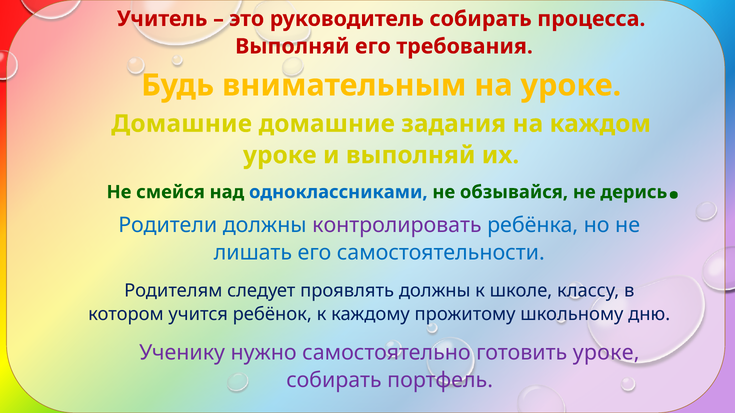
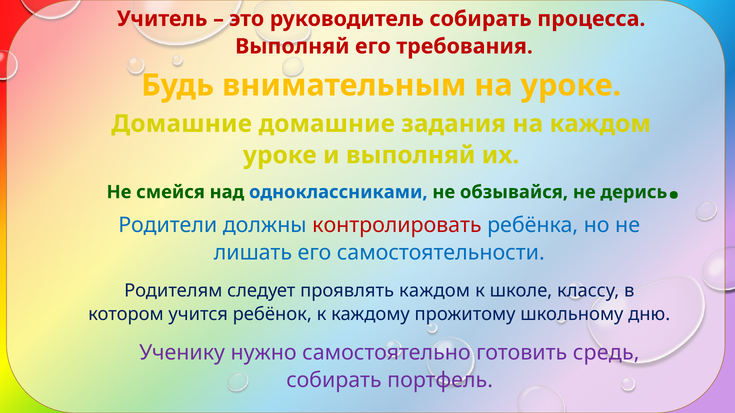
контролировать colour: purple -> red (397, 226)
проявлять должны: должны -> каждом (435, 291)
готовить уроке: уроке -> средь (606, 353)
